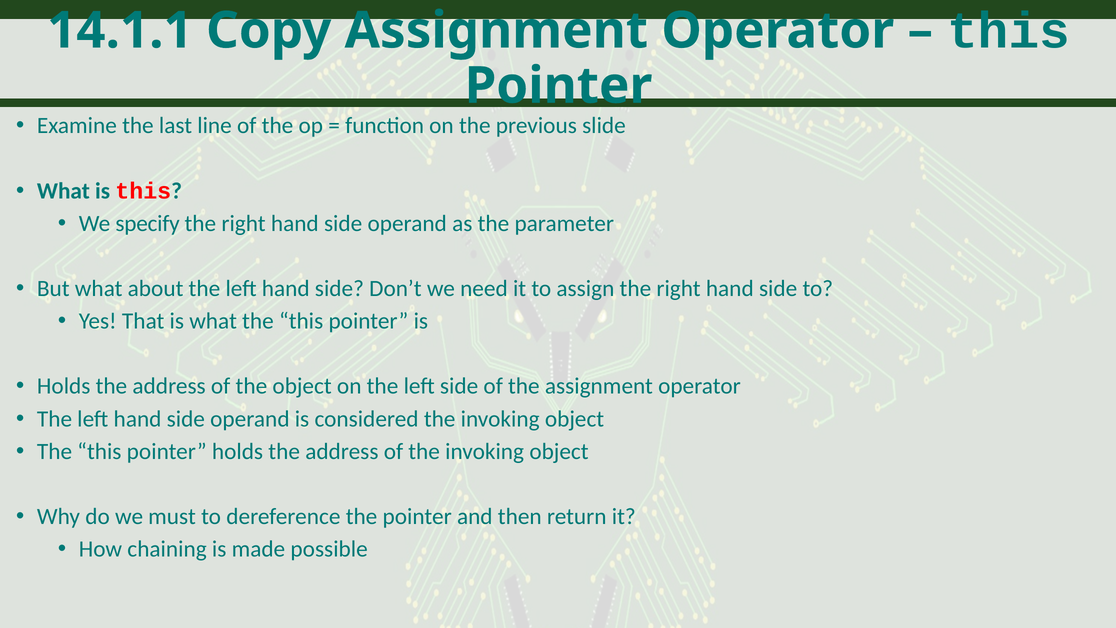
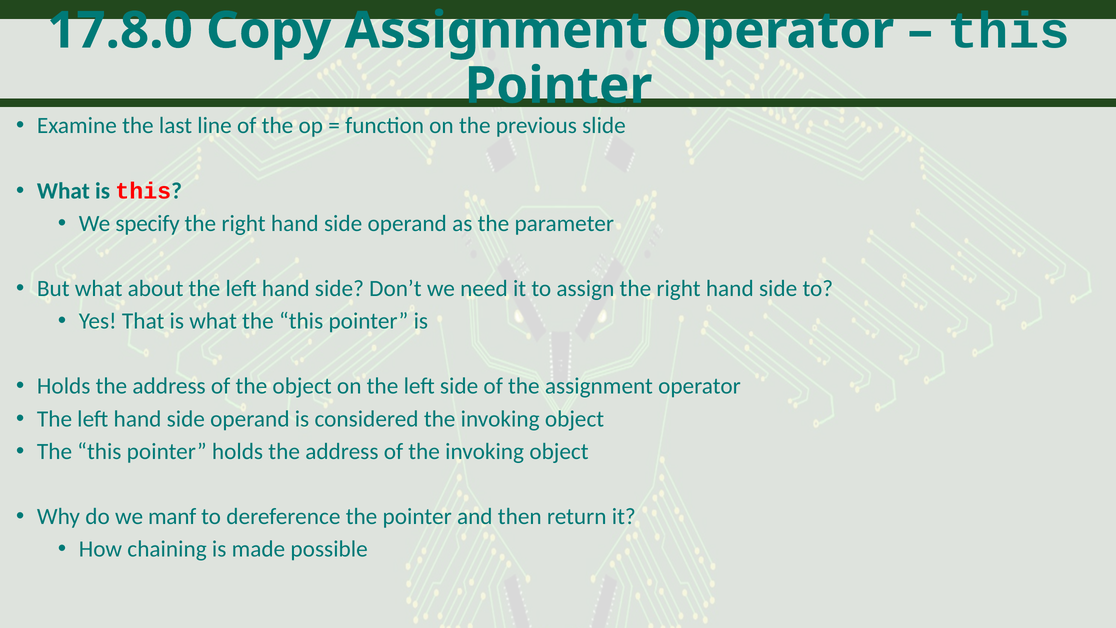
14.1.1: 14.1.1 -> 17.8.0 (120, 31)
must: must -> manf (172, 516)
